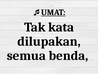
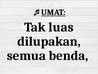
kata: kata -> luas (61, 27)
